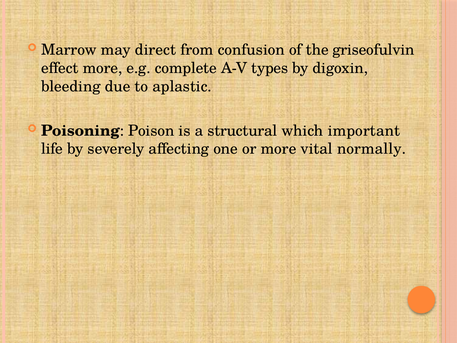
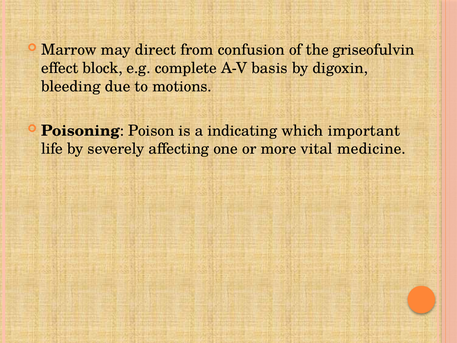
effect more: more -> block (103, 68)
types: types -> basis (270, 68)
aplastic: aplastic -> motions (182, 86)
structural: structural -> indicating (242, 131)
normally: normally -> medicine (372, 149)
